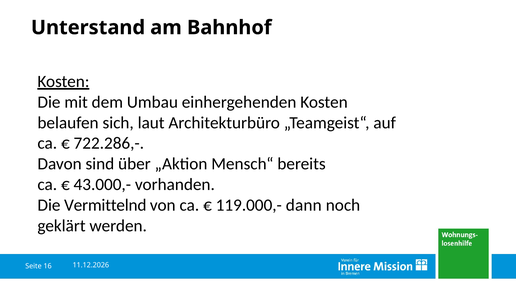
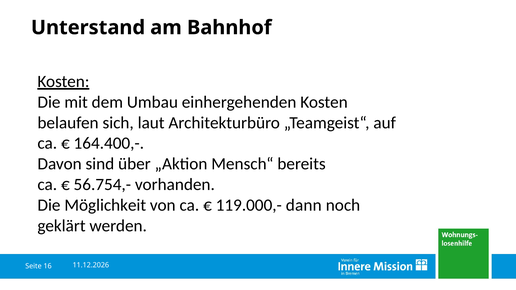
722.286,-: 722.286,- -> 164.400,- (109, 143)
43.000,-: 43.000,- -> 56.754,- (102, 185)
Vermittelnd: Vermittelnd -> Möglichkeit (105, 205)
